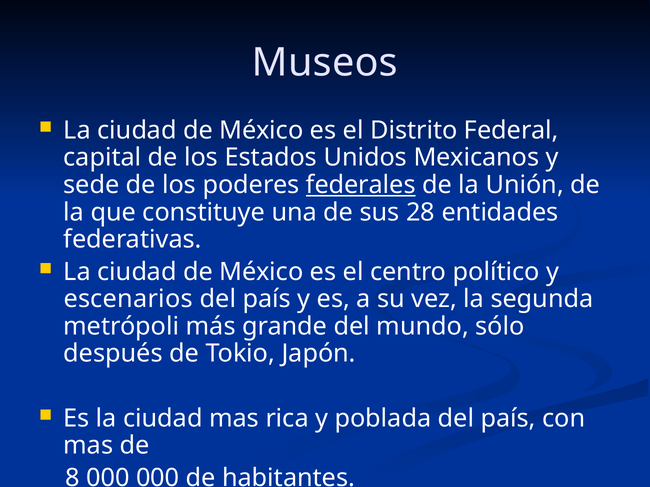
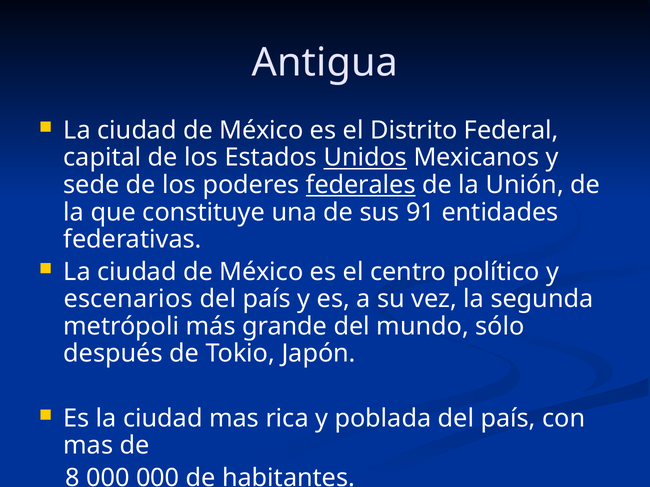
Museos: Museos -> Antigua (325, 63)
Unidos underline: none -> present (365, 158)
28: 28 -> 91 (420, 212)
